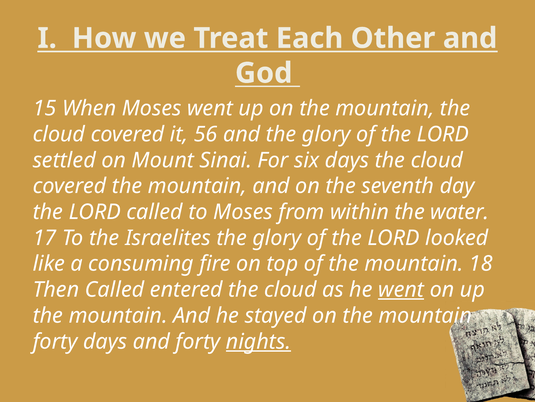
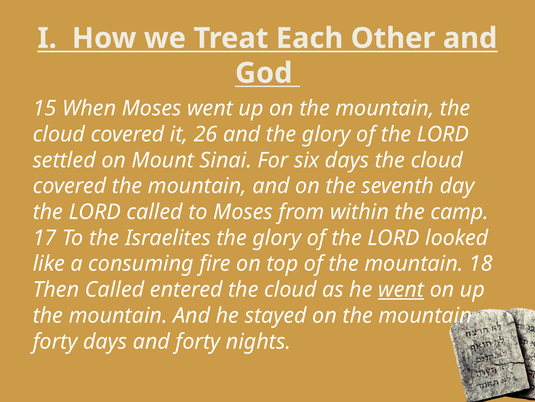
56: 56 -> 26 (206, 134)
water: water -> camp (460, 212)
nights underline: present -> none (258, 341)
